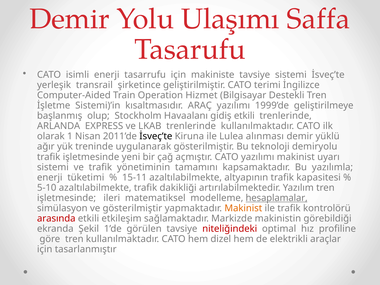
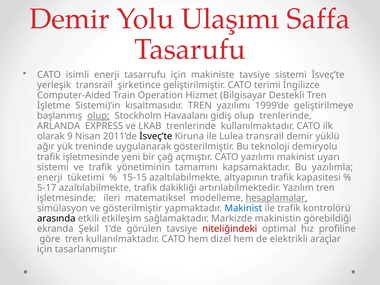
kısaltmasıdır ARAÇ: ARAÇ -> TREN (200, 106)
olup underline: none -> present (98, 116)
gidiş etkili: etkili -> olup (244, 116)
1: 1 -> 9 (70, 136)
Lulea alınması: alınması -> transrail (265, 136)
15-11: 15-11 -> 15-15 (134, 177)
5-10: 5-10 -> 5-17 (47, 188)
Makinist colour: orange -> blue (243, 208)
arasında colour: red -> black (56, 218)
